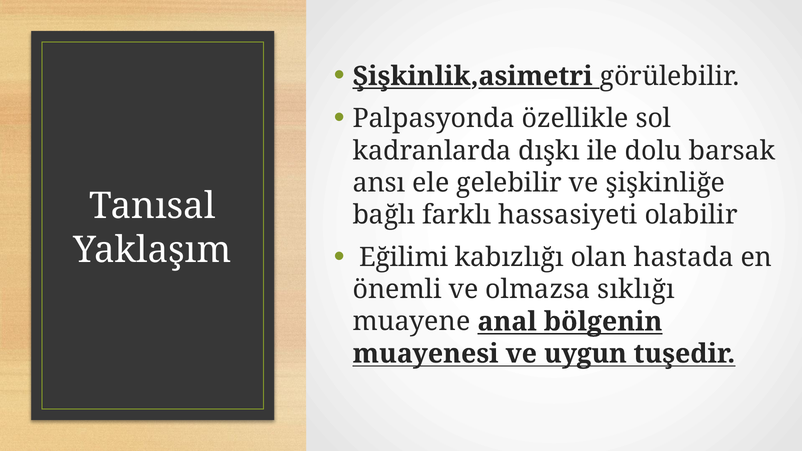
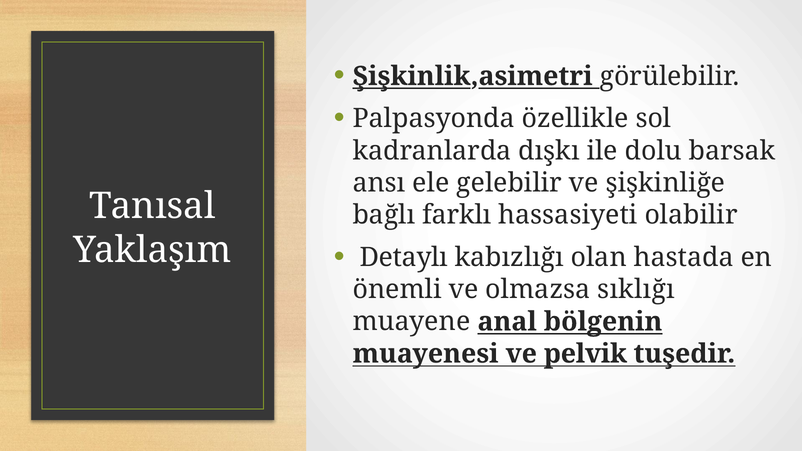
Eğilimi: Eğilimi -> Detaylı (404, 258)
uygun: uygun -> pelvik (585, 354)
